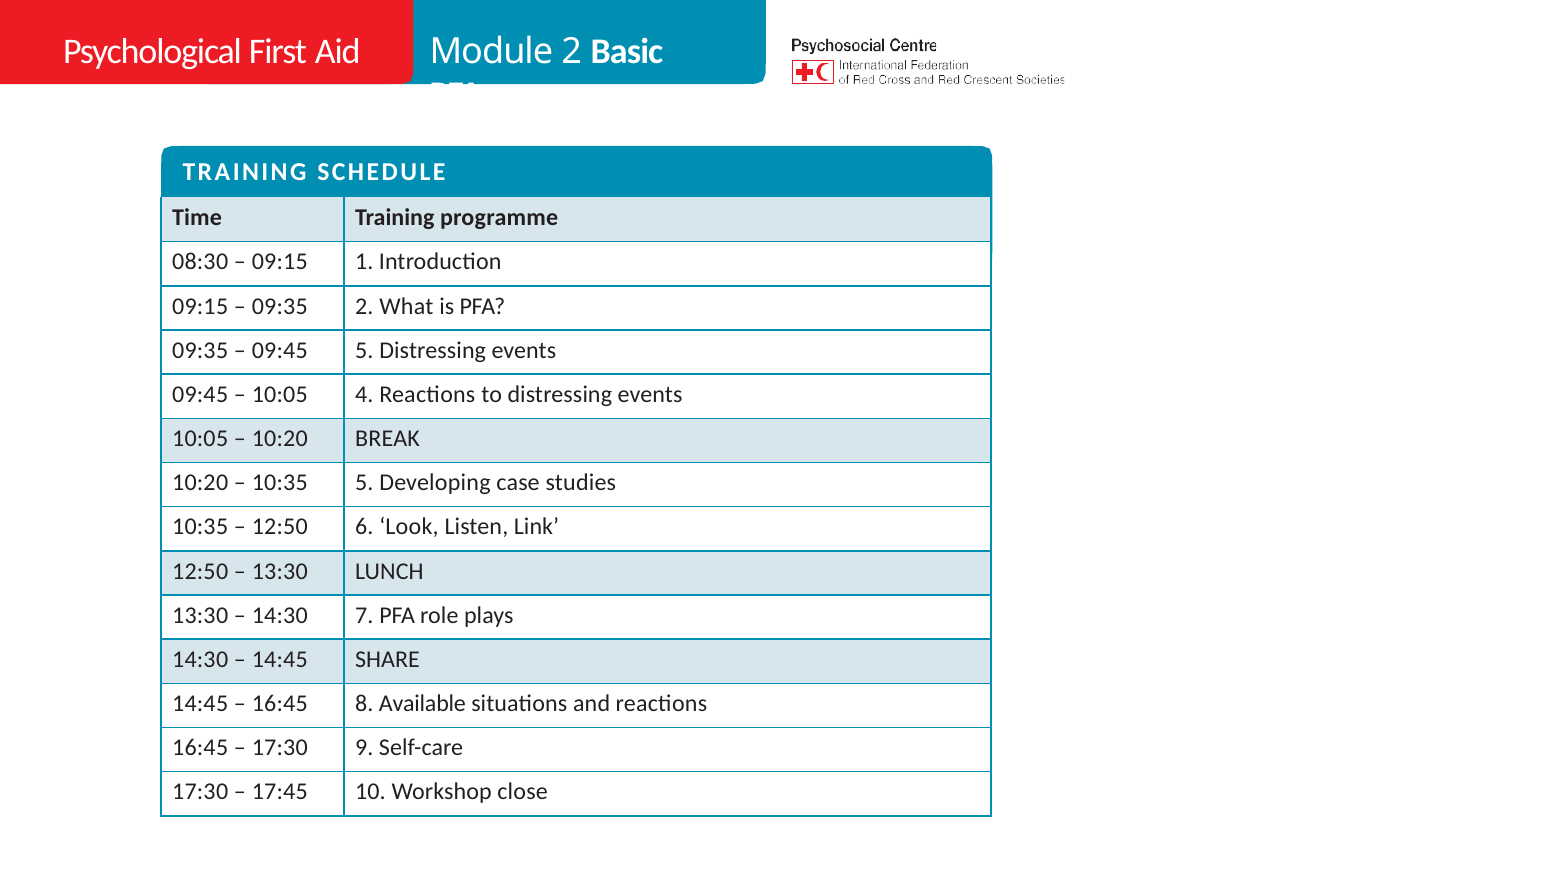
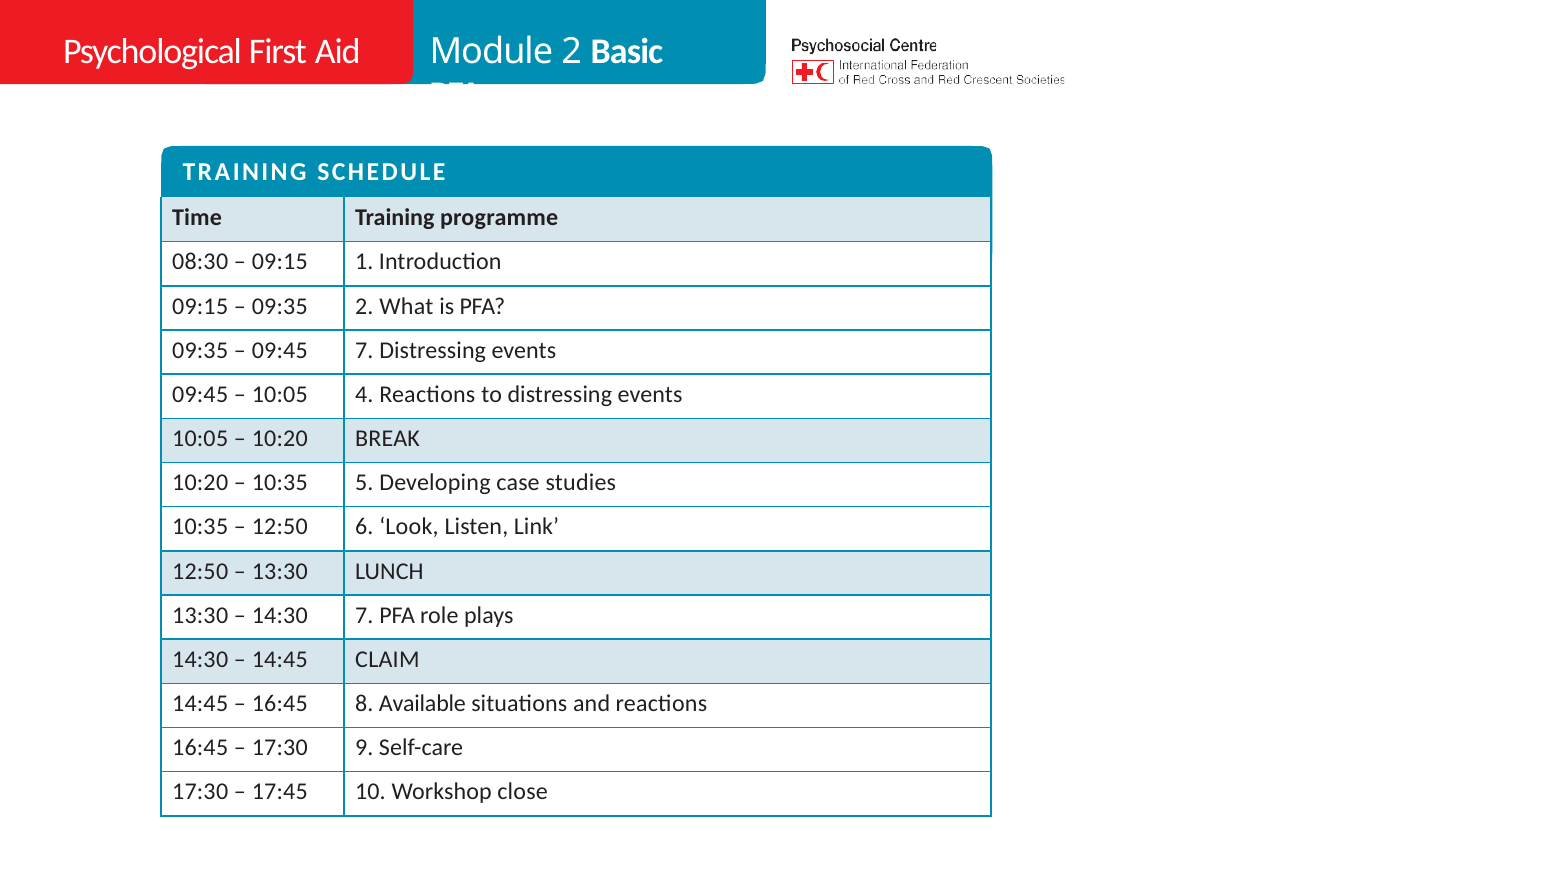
09:45 5: 5 -> 7 (364, 350)
SHARE: SHARE -> CLAIM (387, 659)
